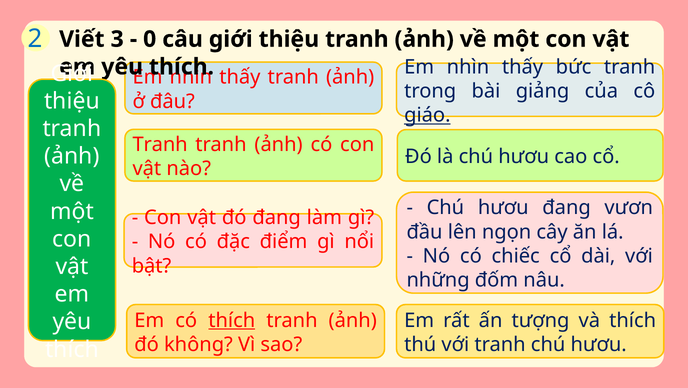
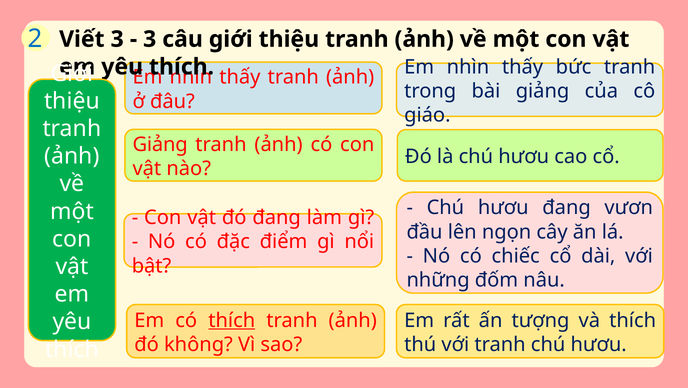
0: 0 -> 3 (150, 39)
giáo underline: present -> none (427, 115)
Tranh: Tranh -> Giảng (160, 145)
